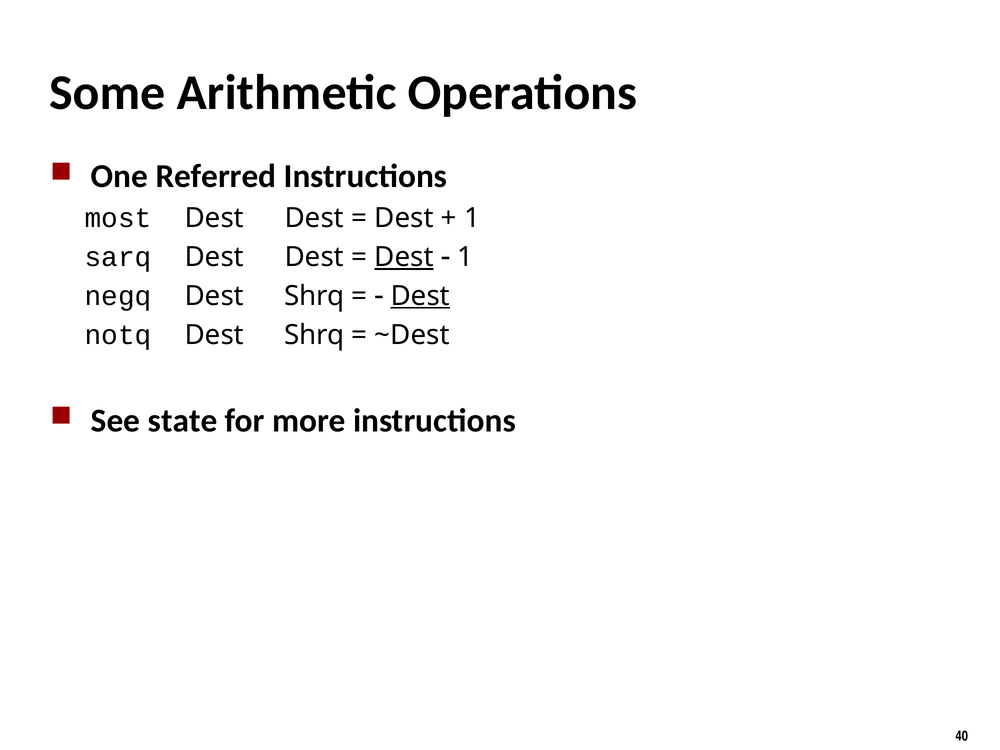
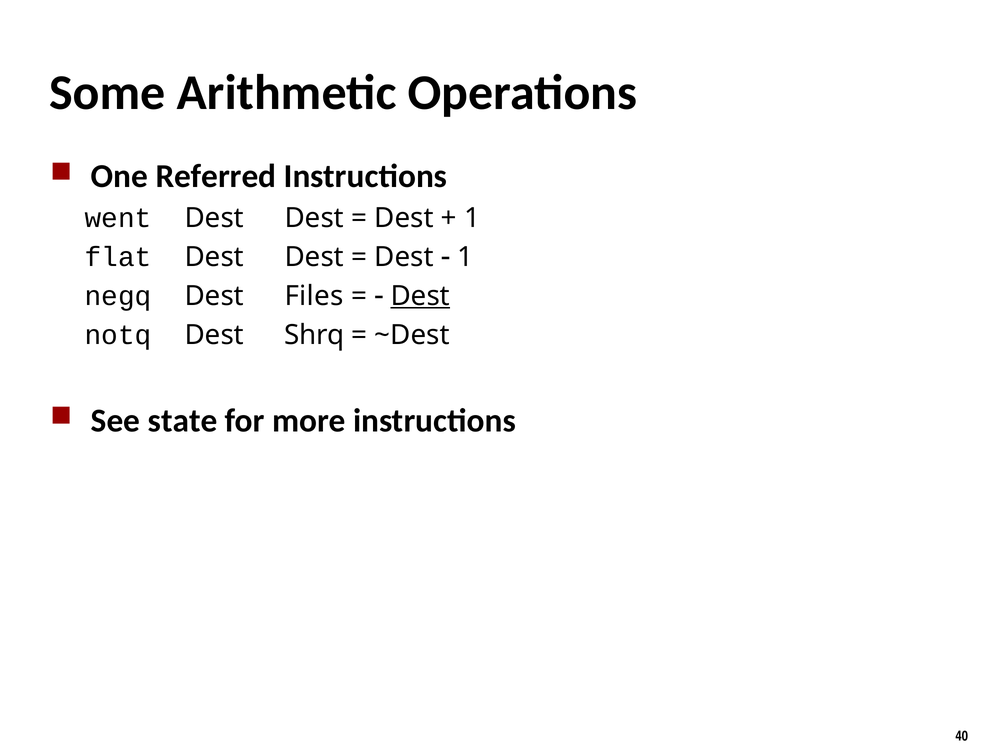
most: most -> went (118, 218)
sarq: sarq -> flat (118, 257)
Dest underline: present -> none (404, 257)
negq Dest Shrq: Shrq -> Files (314, 296)
